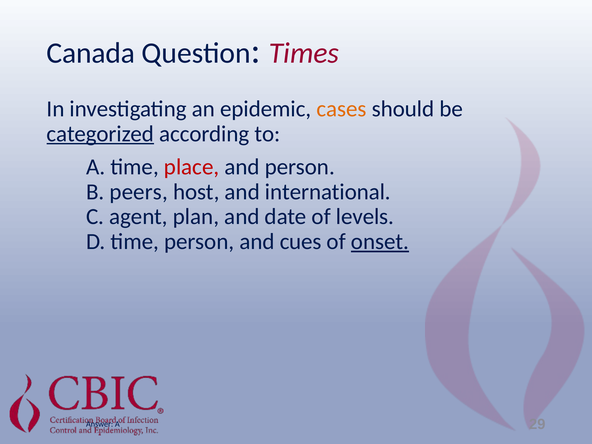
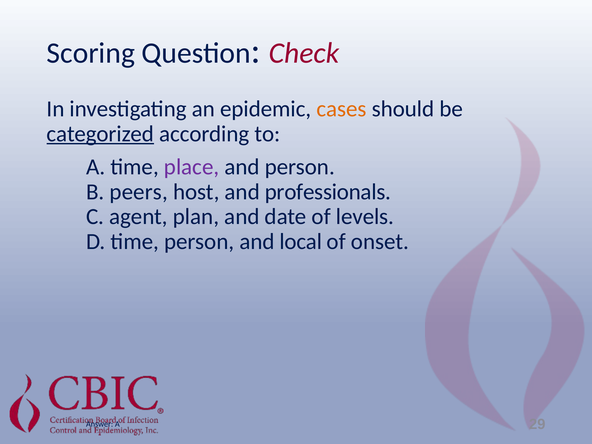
Canada: Canada -> Scoring (91, 53)
Times: Times -> Check (304, 53)
place colour: red -> purple (192, 167)
international: international -> professionals (328, 192)
cues: cues -> local (301, 242)
onset underline: present -> none (380, 242)
